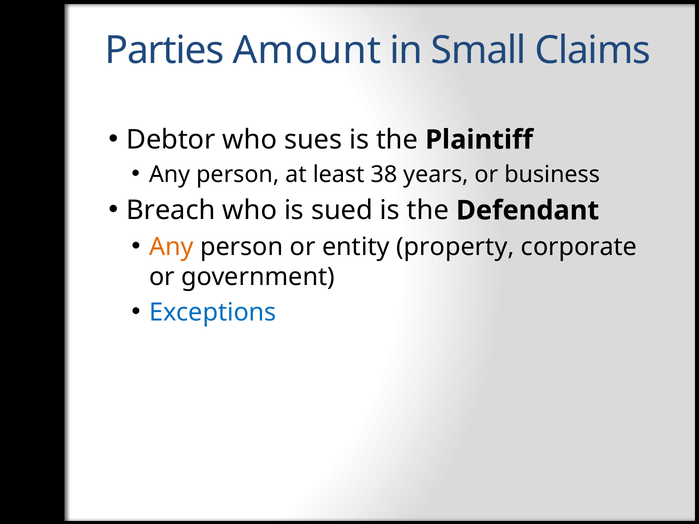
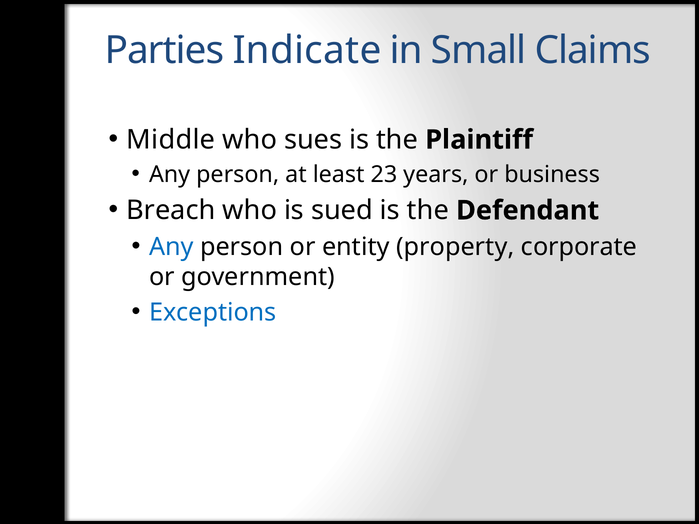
Amount: Amount -> Indicate (307, 50)
Debtor: Debtor -> Middle (171, 140)
38: 38 -> 23 (384, 175)
Any colour: orange -> blue (171, 247)
